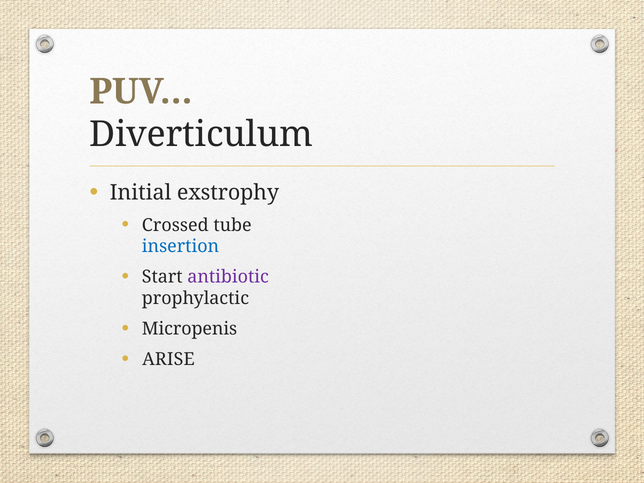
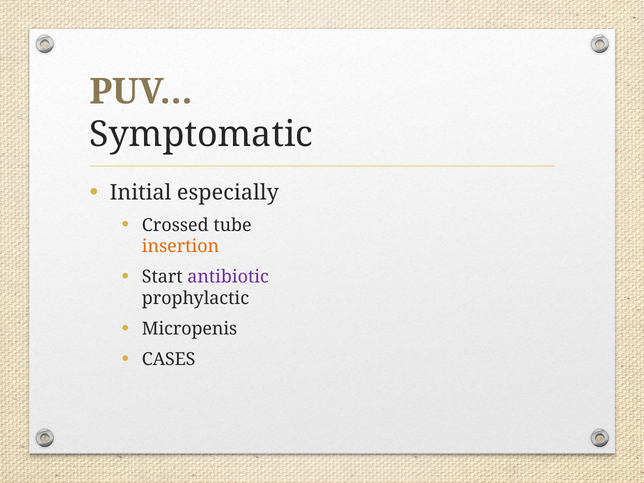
Diverticulum: Diverticulum -> Symptomatic (201, 135)
exstrophy: exstrophy -> especially (228, 193)
insertion colour: blue -> orange (180, 247)
ARISE: ARISE -> CASES (169, 359)
